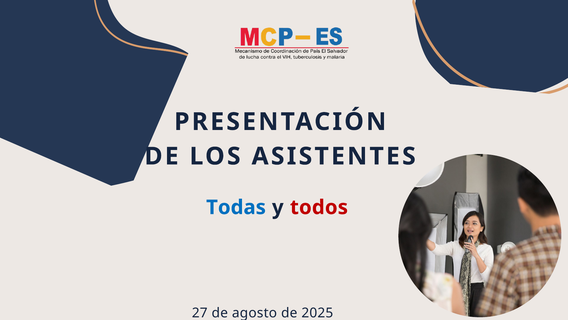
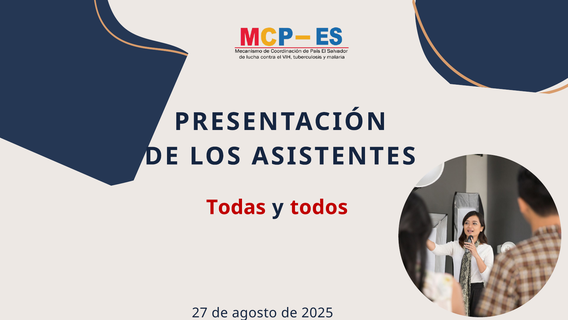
Todas colour: blue -> red (236, 207)
